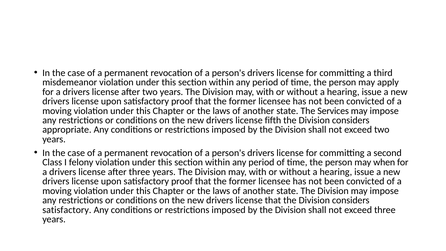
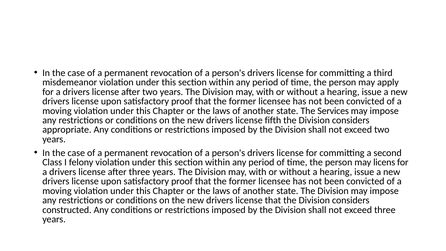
when: when -> licens (384, 162)
satisfactory: satisfactory -> constructed (67, 210)
